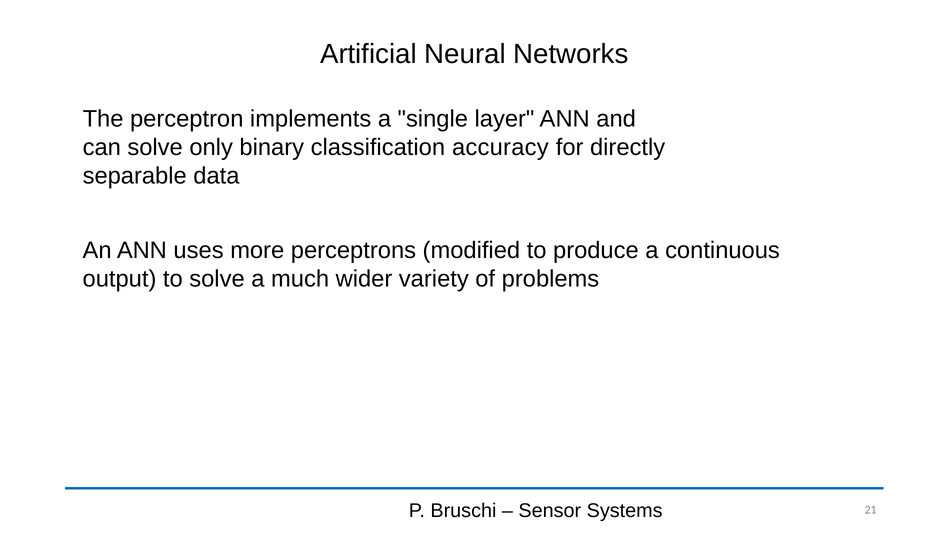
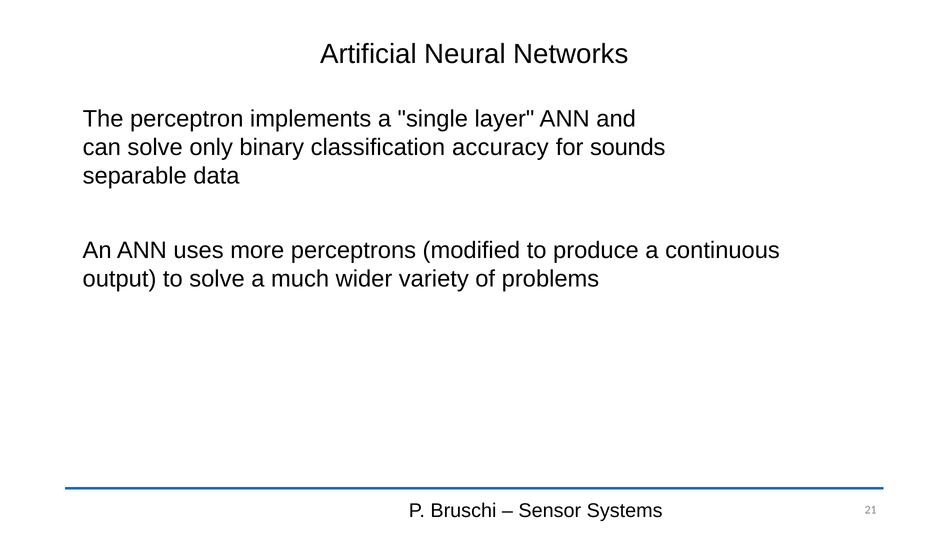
directly: directly -> sounds (628, 147)
